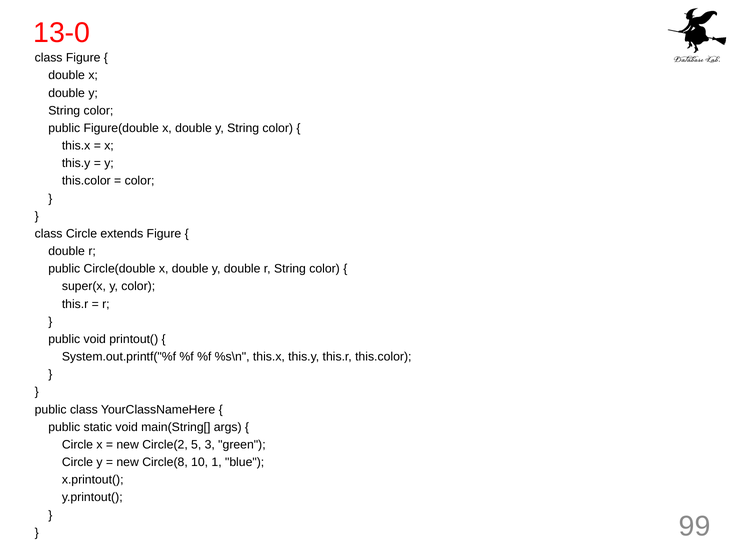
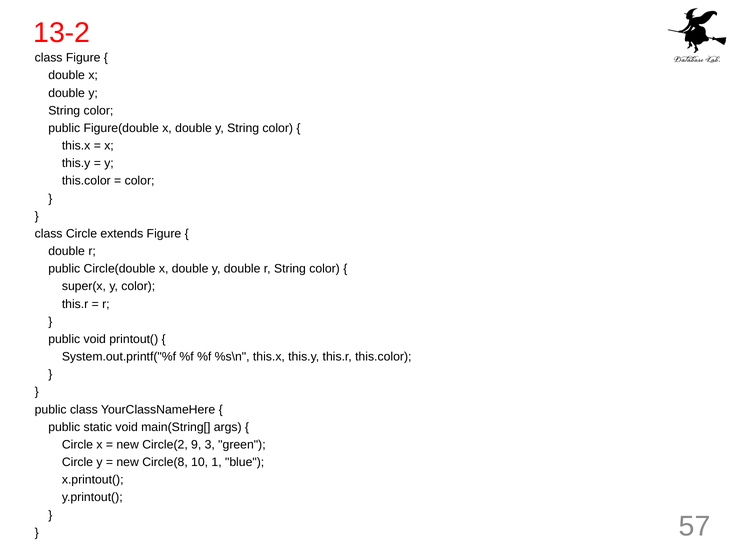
13-0: 13-0 -> 13-2 (62, 33)
5: 5 -> 9 (196, 445)
99: 99 -> 57 (695, 527)
